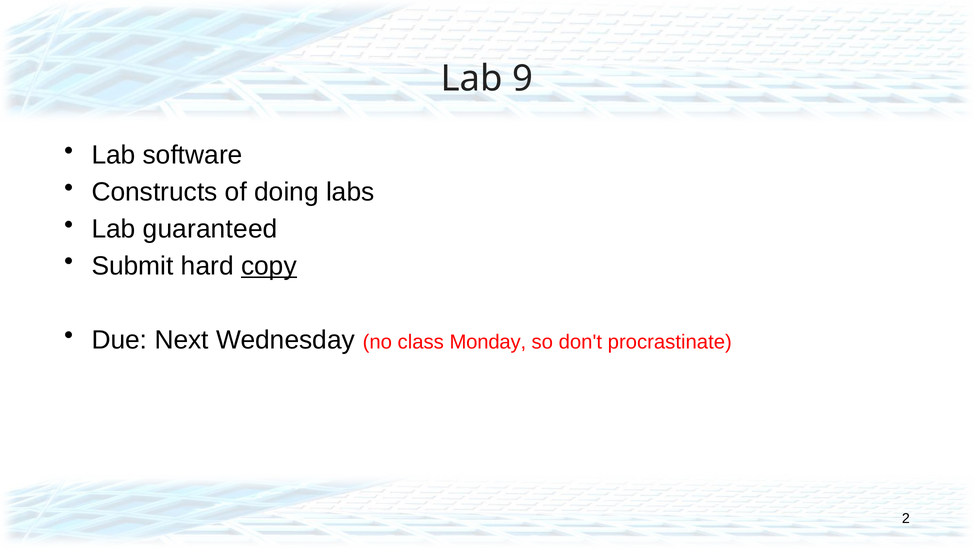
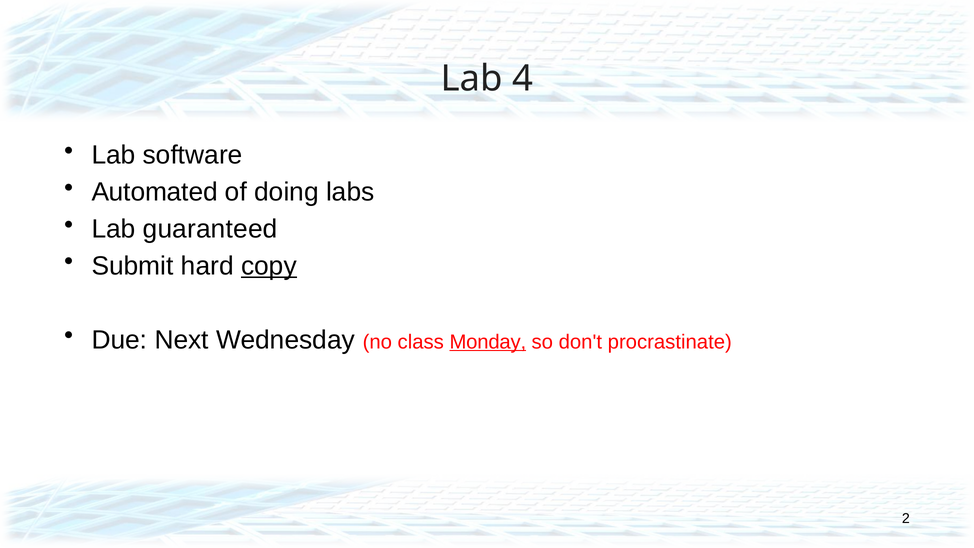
9: 9 -> 4 (523, 79)
Constructs: Constructs -> Automated (155, 192)
Monday underline: none -> present (488, 342)
